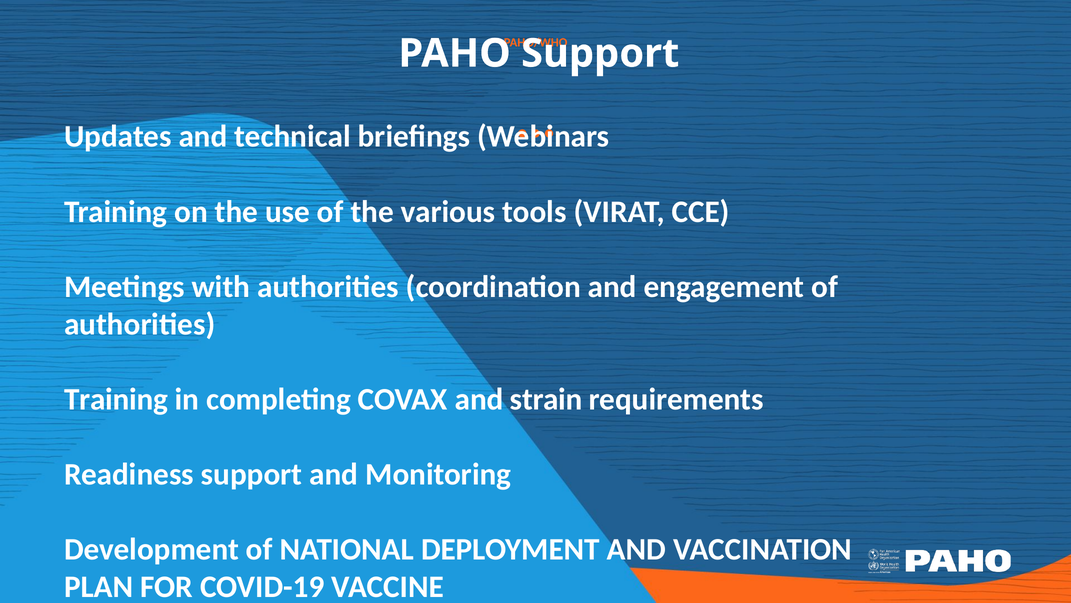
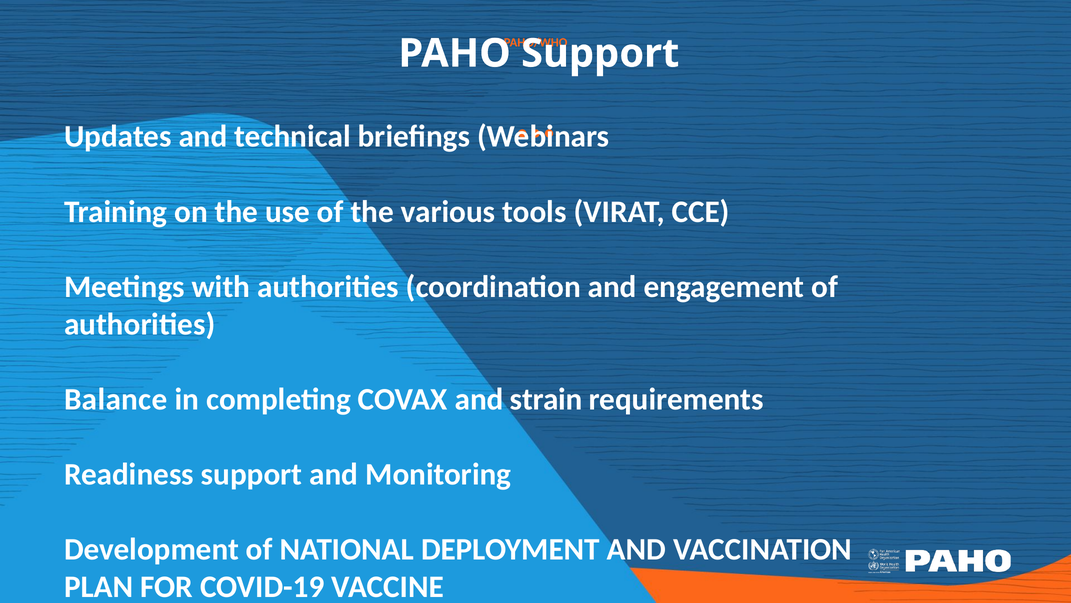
Training: Training -> Balance (116, 399)
